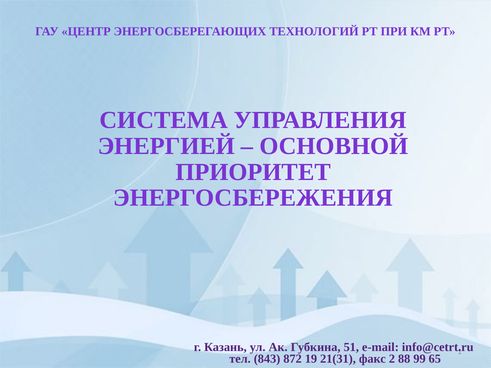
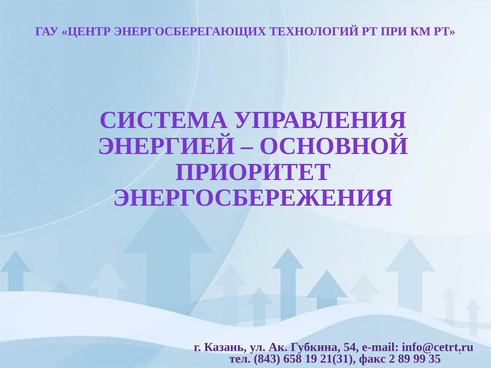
51: 51 -> 54 (351, 347)
872: 872 -> 658 (293, 359)
88: 88 -> 89 (404, 359)
65: 65 -> 35 (435, 359)
